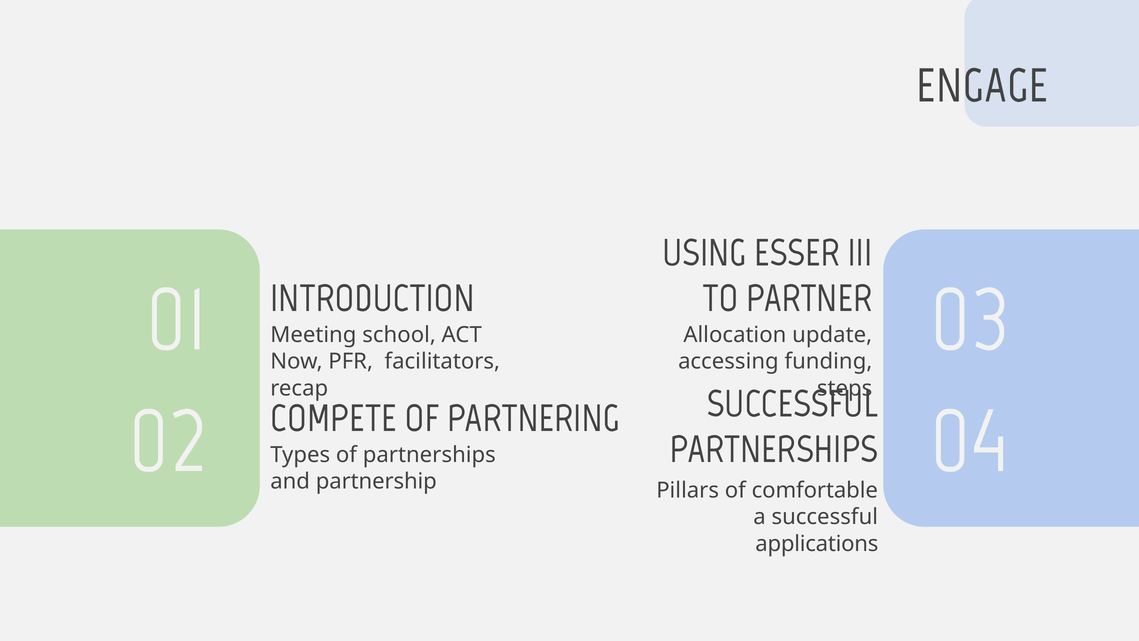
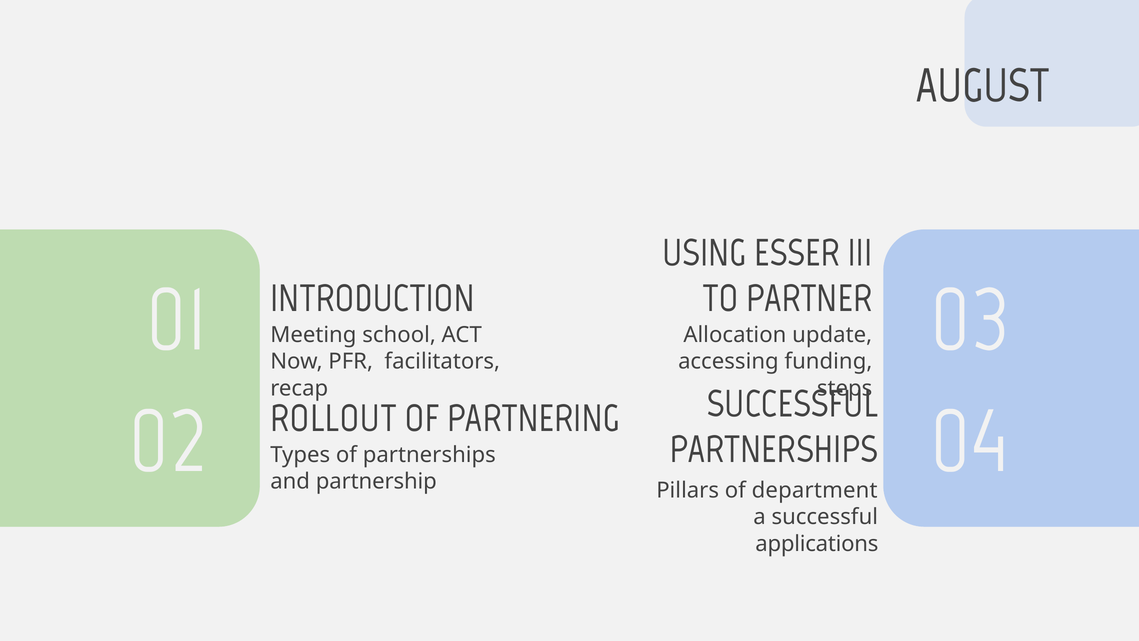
ENGAGE: ENGAGE -> AUGUST (983, 86)
COMPETE: COMPETE -> ROLLOUT (333, 419)
comfortable: comfortable -> department (815, 490)
